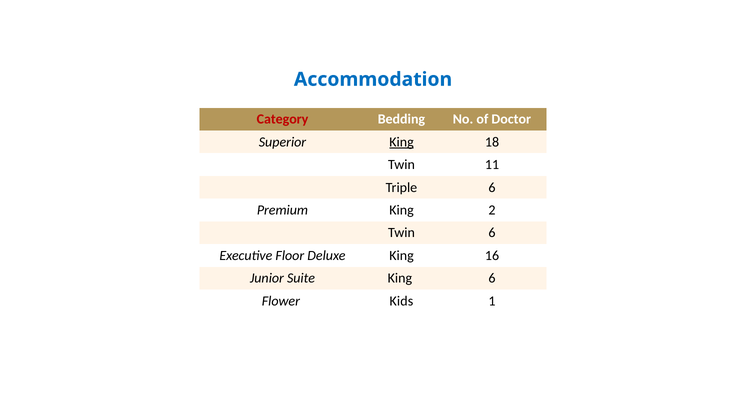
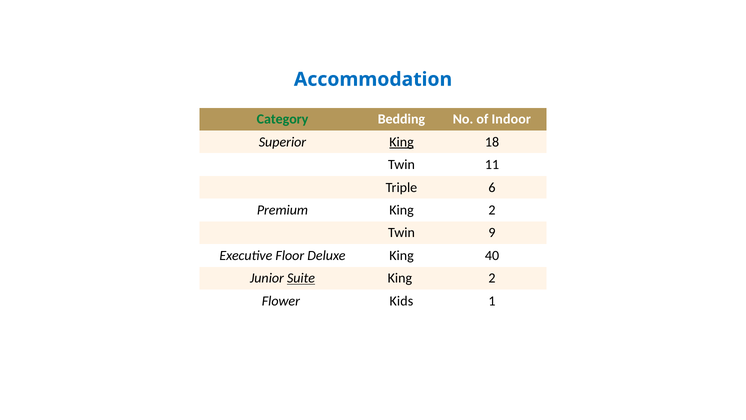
Category colour: red -> green (282, 119)
Doctor: Doctor -> Indoor (511, 119)
Twin 6: 6 -> 9 (492, 233)
16: 16 -> 40 (492, 255)
Suite underline: none -> present (301, 278)
6: 6 -> 2 (492, 278)
